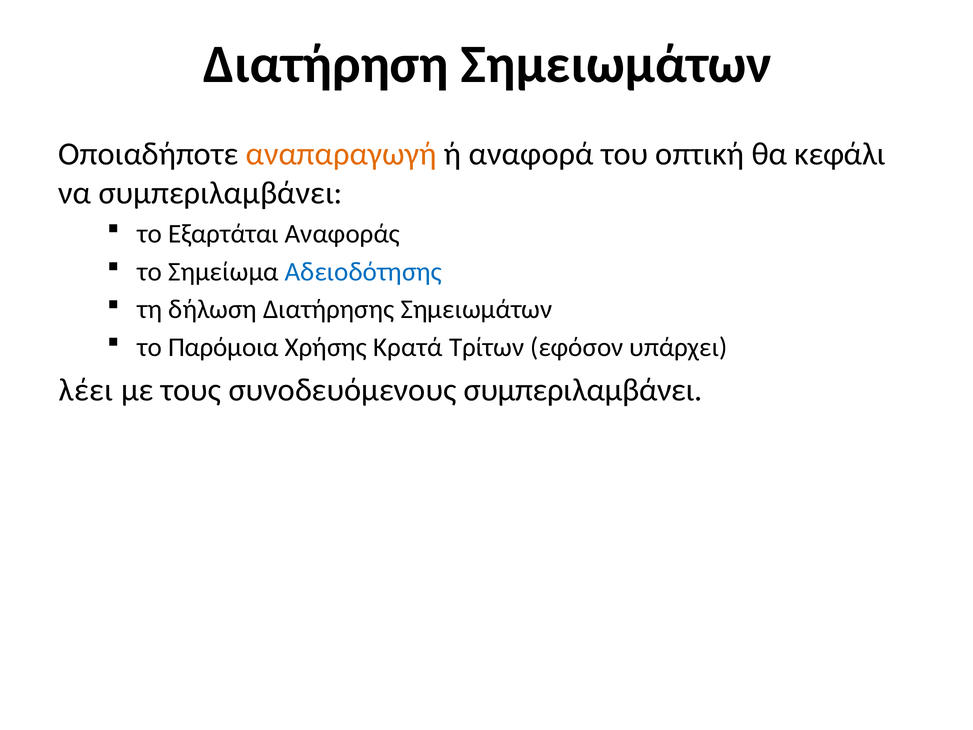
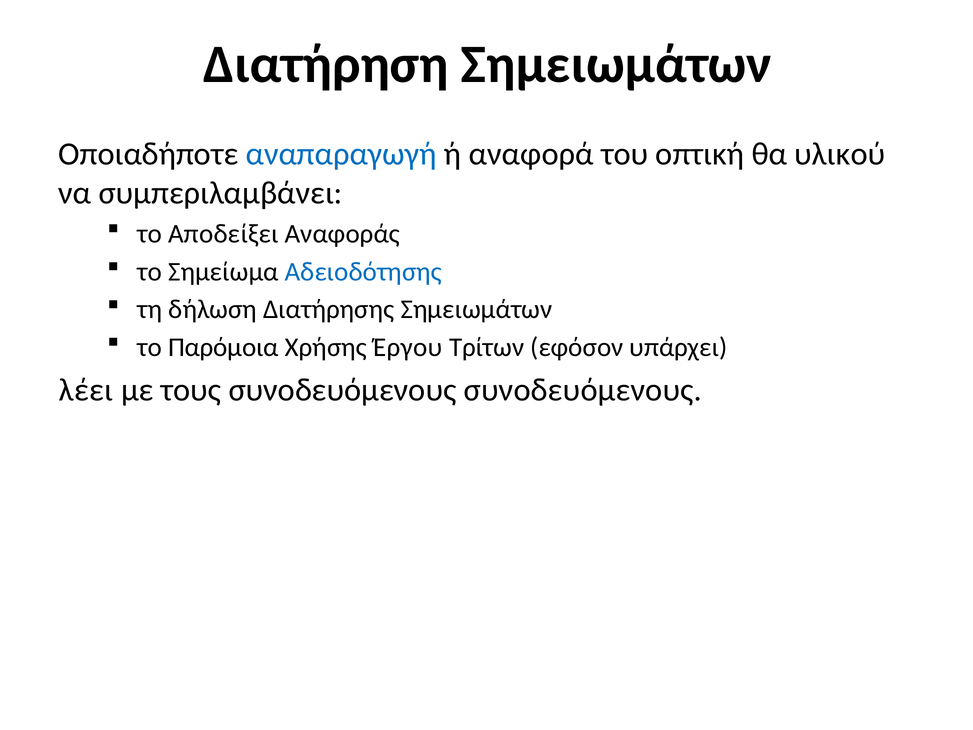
αναπαραγωγή colour: orange -> blue (341, 154)
κεφάλι: κεφάλι -> υλικού (840, 154)
Εξαρτάται: Εξαρτάται -> Αποδείξει (223, 234)
Κρατά: Κρατά -> Έργου (408, 347)
συνοδευόμενους συμπεριλαμβάνει: συμπεριλαμβάνει -> συνοδευόμενους (583, 390)
